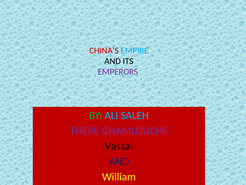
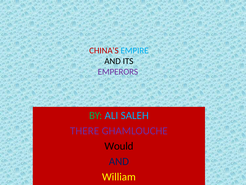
Vassal: Vassal -> Would (119, 146)
